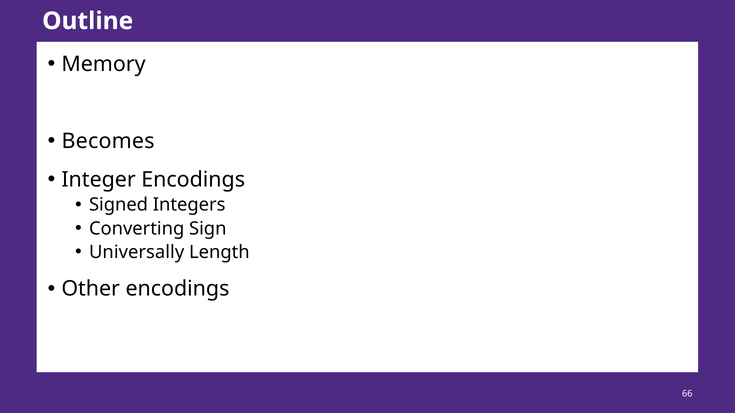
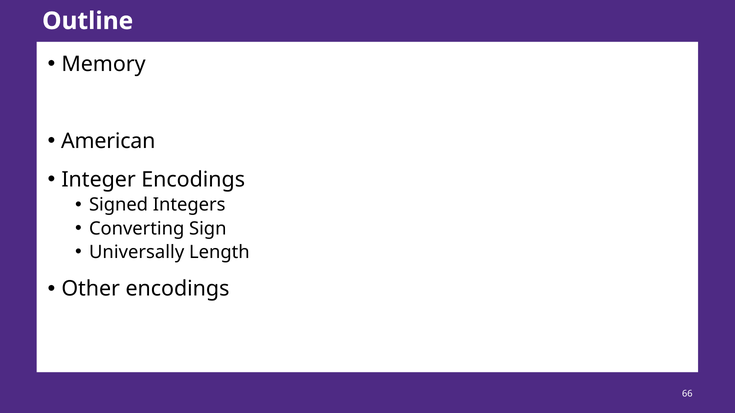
Becomes: Becomes -> American (108, 141)
